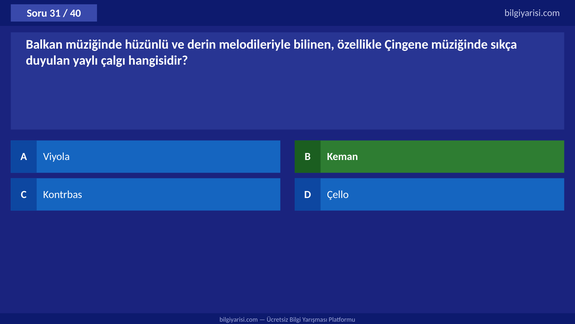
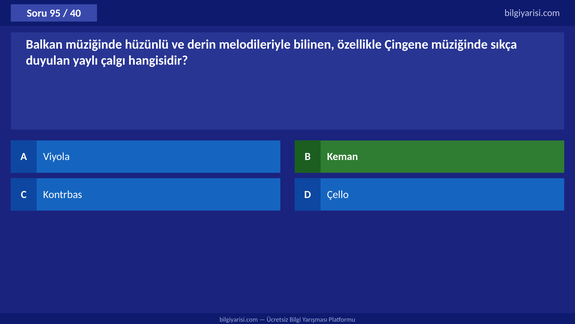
31: 31 -> 95 (55, 13)
